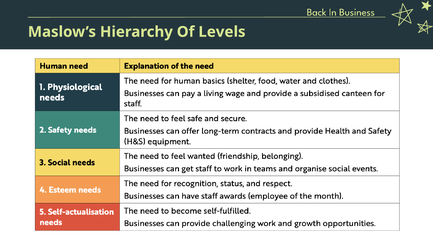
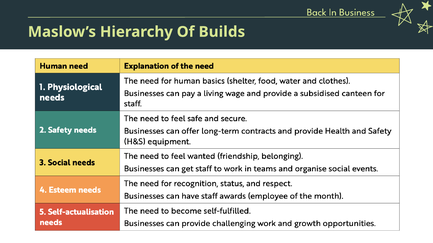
Levels: Levels -> Builds (222, 32)
